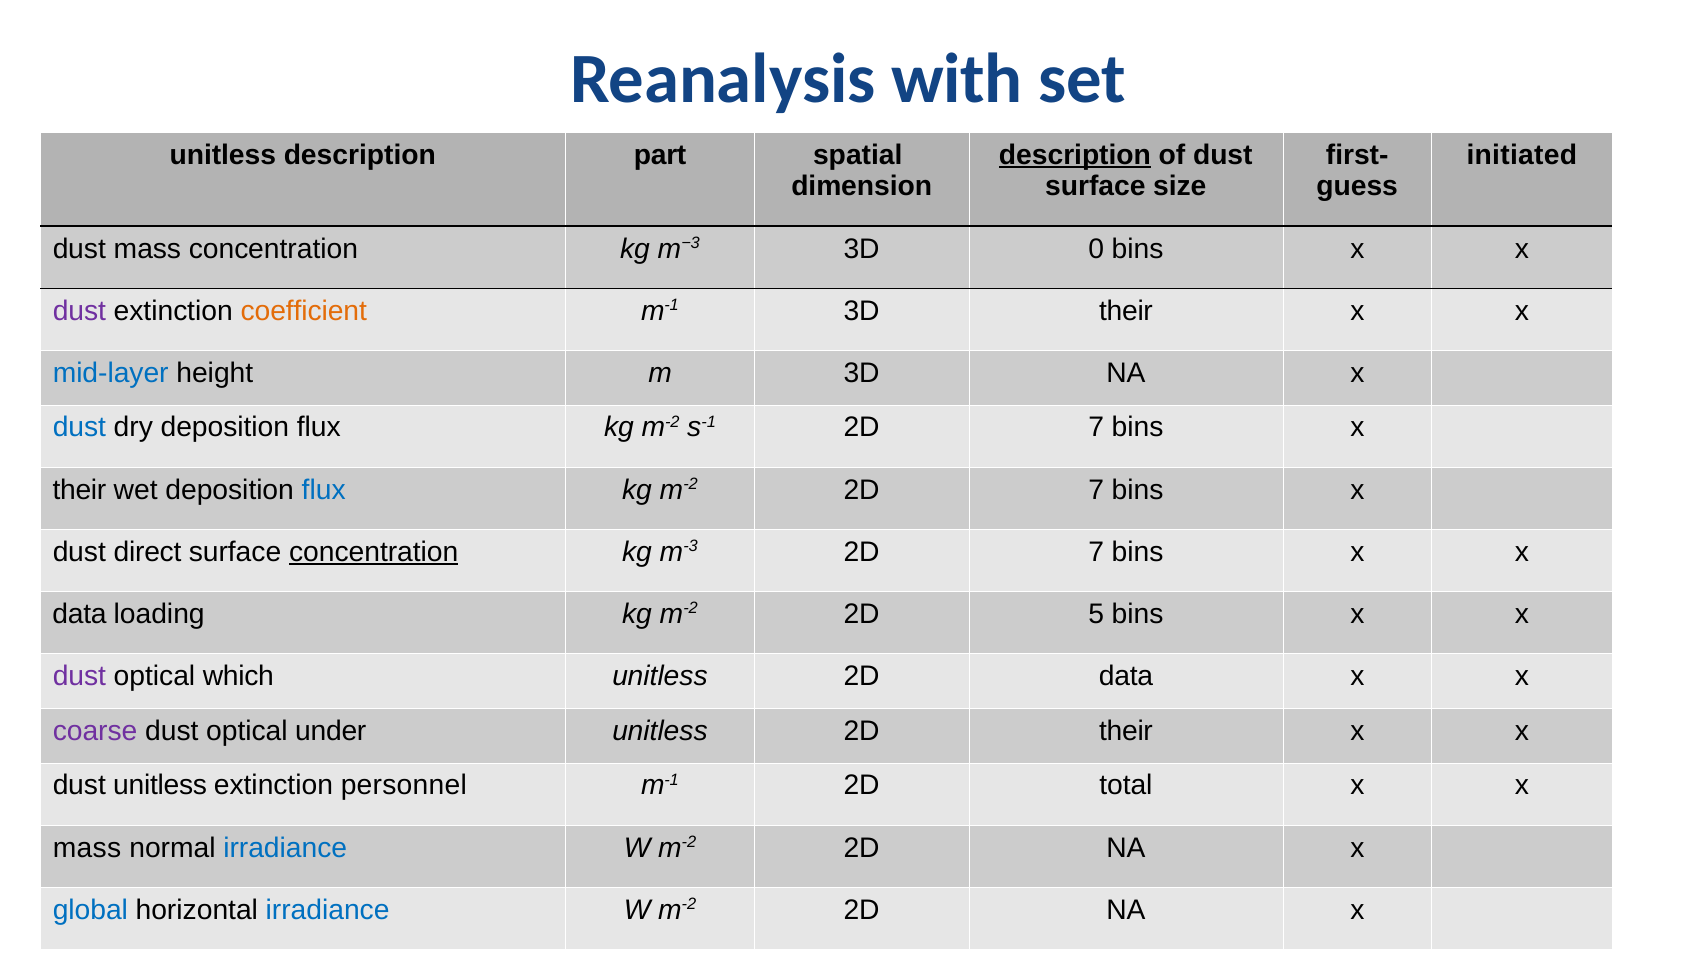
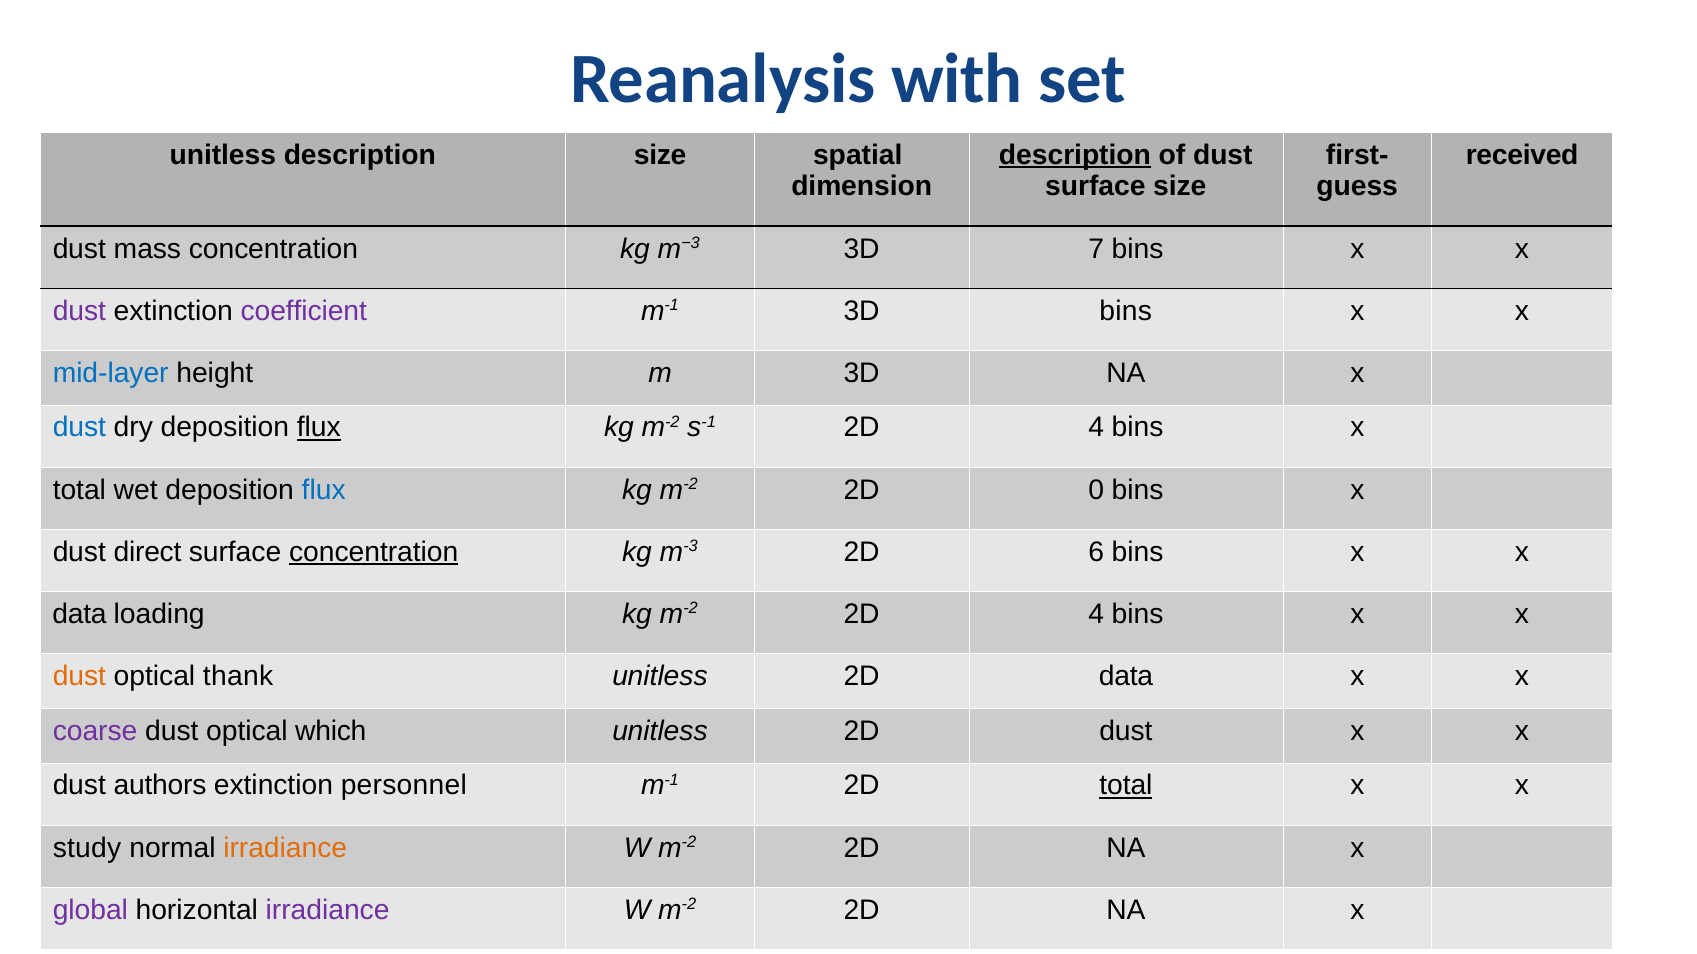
description part: part -> size (660, 155)
initiated: initiated -> received (1522, 155)
0: 0 -> 7 (1096, 249)
coefficient colour: orange -> purple (304, 311)
3D their: their -> bins (1126, 311)
flux underline: none -> present (319, 428)
s-1 2D 7: 7 -> 4 (1096, 428)
their: their -> total (79, 490)
m-2 2D 7: 7 -> 0 (1096, 490)
m-3 2D 7: 7 -> 6 (1096, 552)
m-2 2D 5: 5 -> 4 (1096, 614)
dust colour: purple -> orange (79, 676)
which: which -> thank (238, 676)
under: under -> which (331, 731)
2D their: their -> dust (1126, 731)
dust unitless: unitless -> authors (160, 786)
total underline: none -> present (1126, 786)
mass: mass -> study (87, 848)
irradiance colour: blue -> orange (285, 848)
global colour: blue -> purple (90, 910)
irradiance colour: blue -> purple (328, 910)
